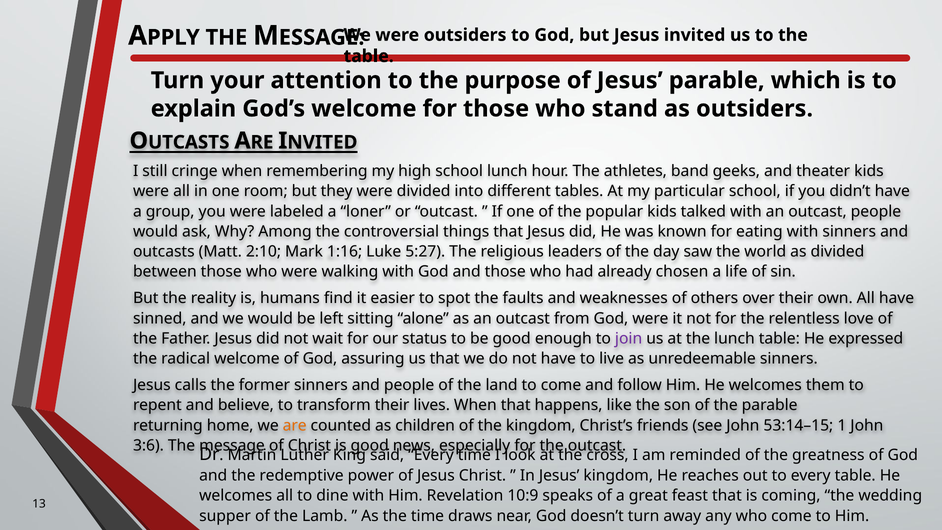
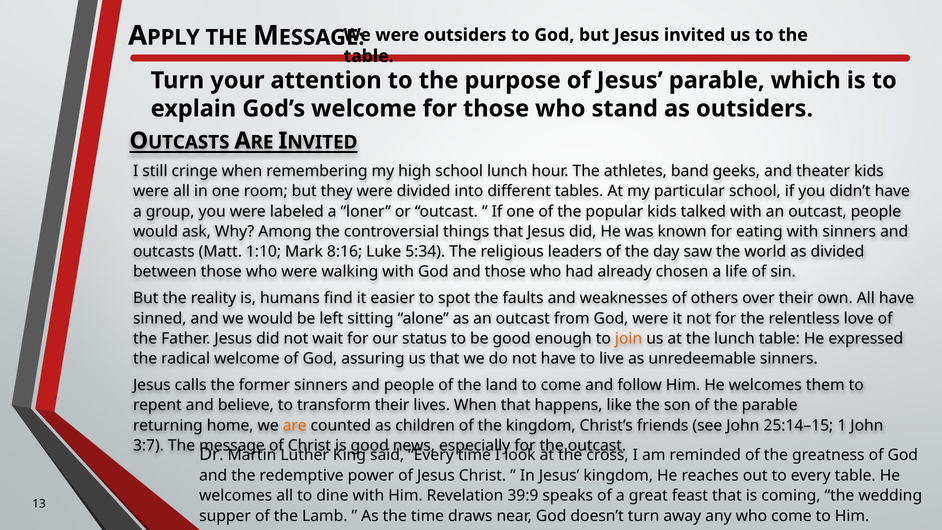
2:10: 2:10 -> 1:10 (264, 252)
1:16: 1:16 -> 8:16 (345, 252)
5:27: 5:27 -> 5:34 (425, 252)
join colour: purple -> orange (629, 338)
53:14–15: 53:14–15 -> 25:14–15 (798, 425)
3:6: 3:6 -> 3:7 (148, 445)
10:9: 10:9 -> 39:9 (523, 496)
